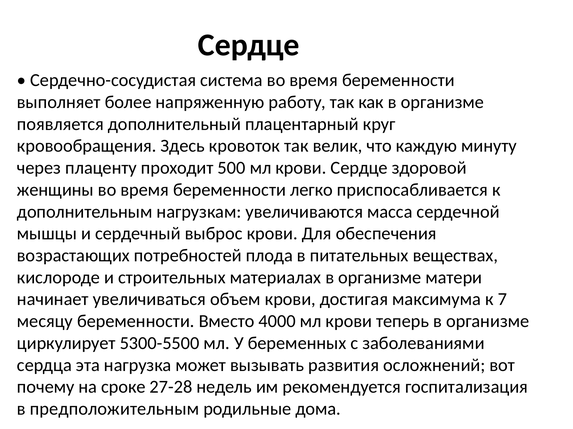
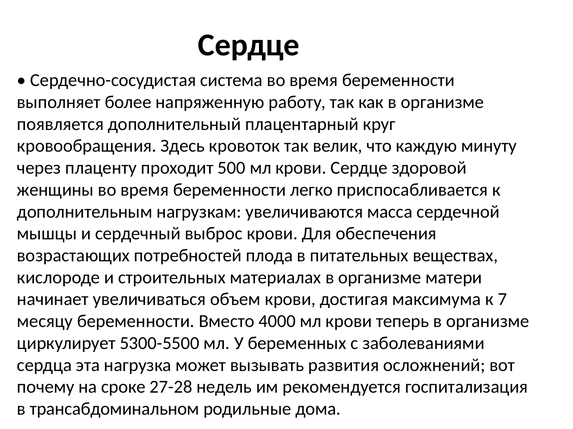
предположительным: предположительным -> трансабдоминальном (115, 410)
